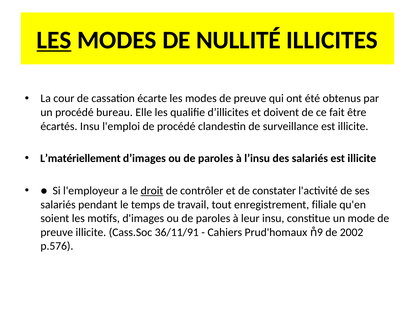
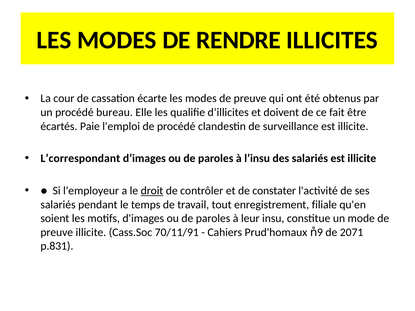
LES underline: present -> none (54, 40)
NULLITÉ: NULLITÉ -> RENDRE (239, 40)
écartés Insu: Insu -> Paie (90, 126)
L’matériellement: L’matériellement -> L’correspondant (80, 159)
36/11/91: 36/11/91 -> 70/11/91 (177, 233)
2002: 2002 -> 2071 (352, 233)
p.576: p.576 -> p.831 (57, 246)
